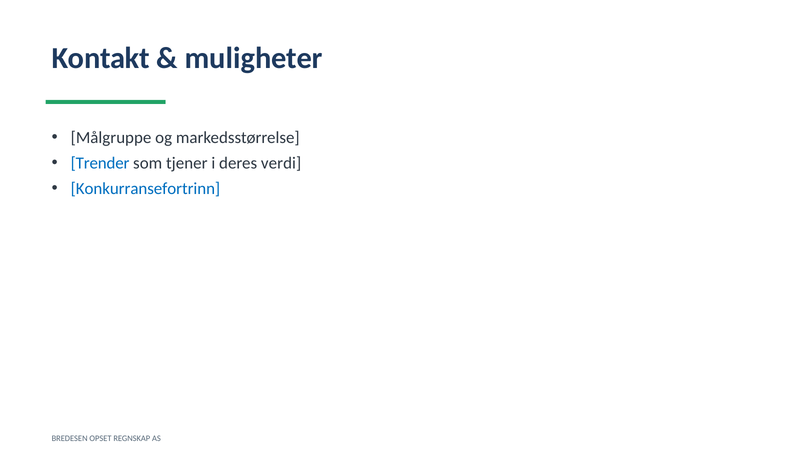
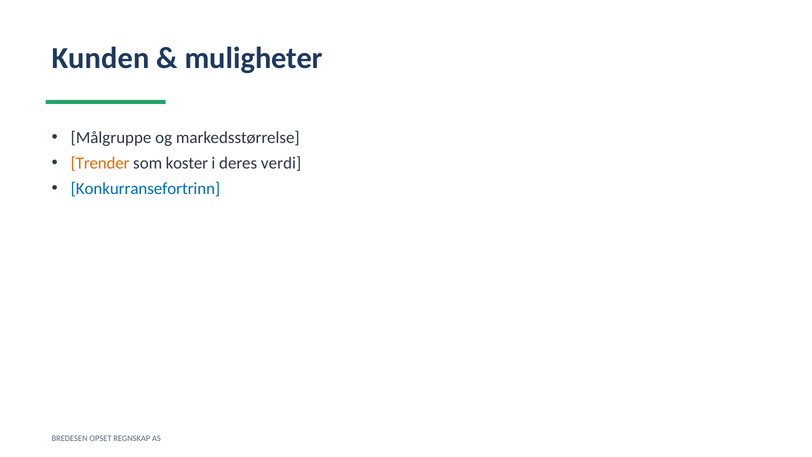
Kontakt: Kontakt -> Kunden (101, 58)
Trender colour: blue -> orange (100, 163)
tjener: tjener -> koster (187, 163)
